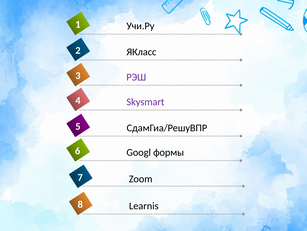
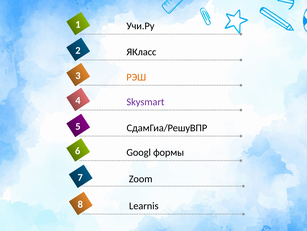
РЭШ colour: purple -> orange (136, 77)
